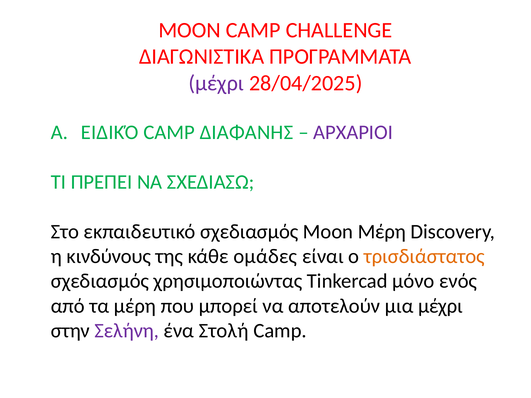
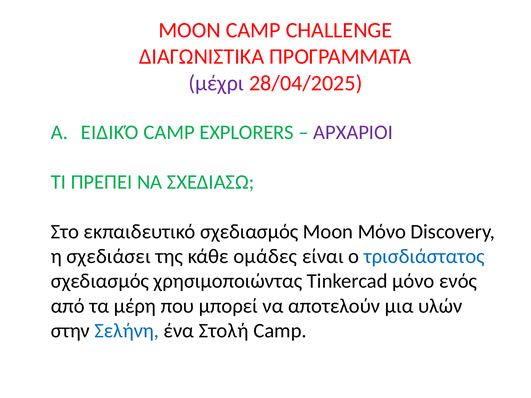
ΔΙΑΦΑΝΗΣ: ΔΙΑΦΑΝΗΣ -> EXPLORERS (247, 133)
Moon Μέρη: Μέρη -> Μόνο (382, 232)
κινδύνους: κινδύνους -> σχεδιάσει (109, 257)
τρισδιάστατος colour: orange -> blue (424, 257)
μια μέχρι: μέχρι -> υλών (440, 306)
Σελήνη colour: purple -> blue (127, 331)
